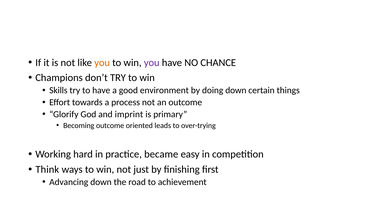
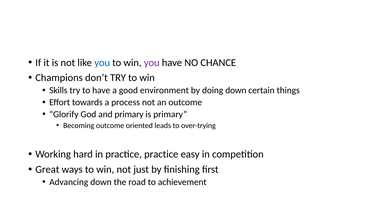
you colour: orange -> blue (102, 63)
and imprint: imprint -> primary (129, 114)
practice became: became -> practice (161, 154)
Think: Think -> Great (47, 170)
